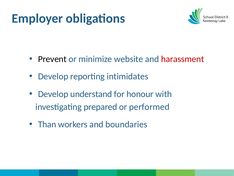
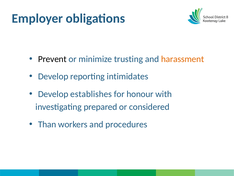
website: website -> trusting (129, 59)
harassment colour: red -> orange (183, 59)
understand: understand -> establishes (91, 94)
performed: performed -> considered (149, 107)
boundaries: boundaries -> procedures (126, 124)
